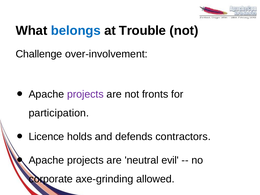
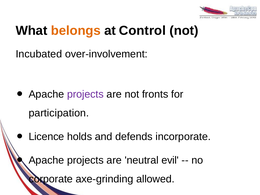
belongs colour: blue -> orange (76, 31)
Trouble: Trouble -> Control (142, 31)
Challenge: Challenge -> Incubated (39, 54)
contractors: contractors -> incorporate (183, 137)
